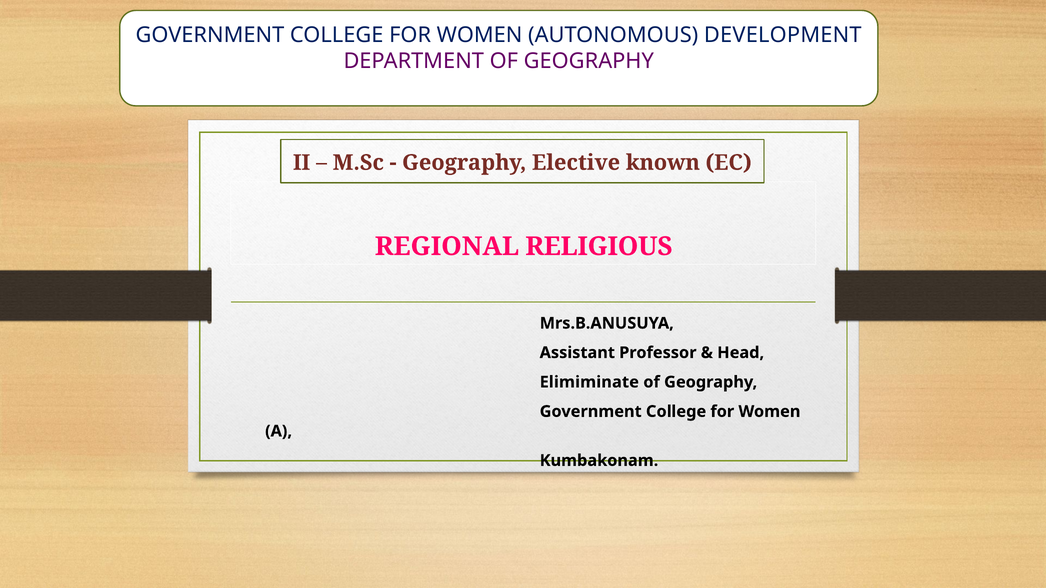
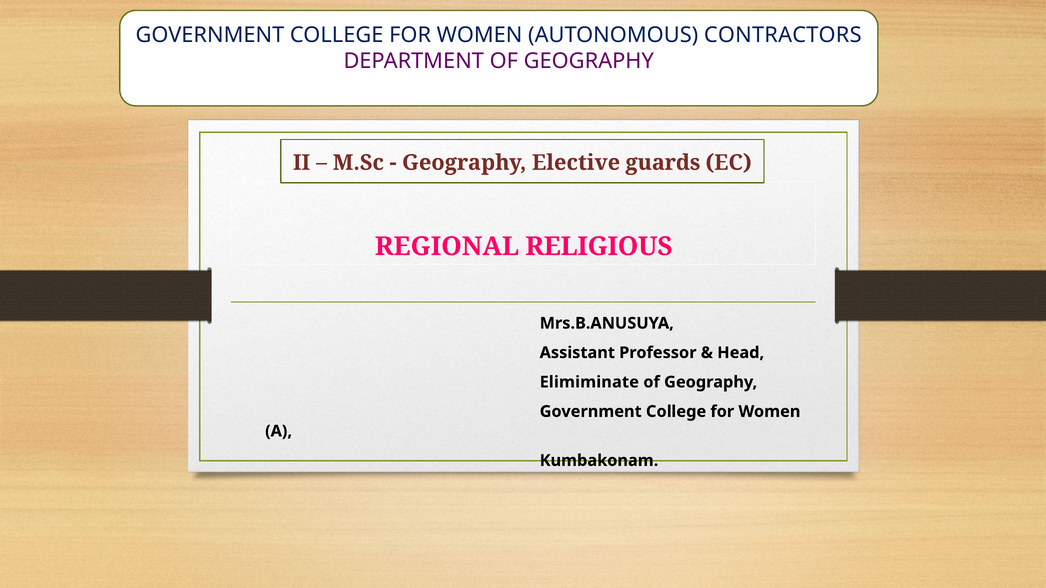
DEVELOPMENT: DEVELOPMENT -> CONTRACTORS (783, 35)
known: known -> guards (663, 163)
